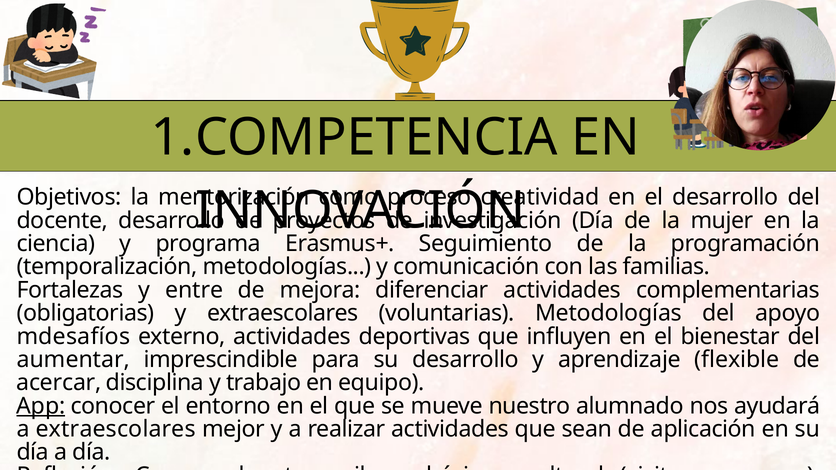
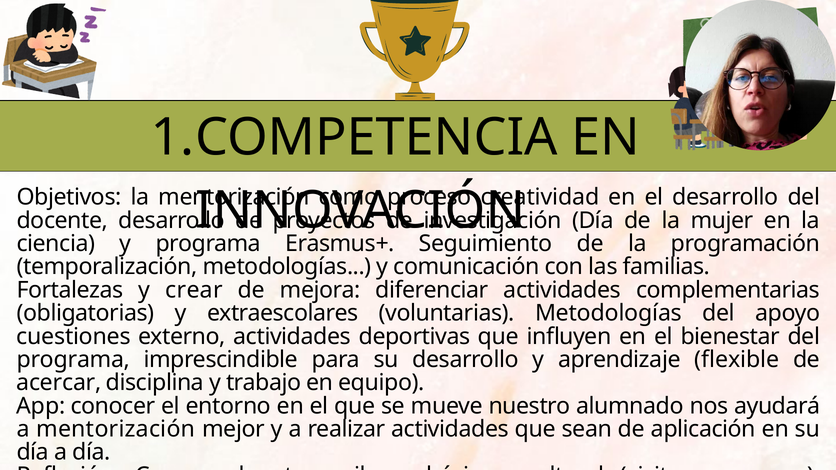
entre: entre -> crear (194, 290)
mdesafíos: mdesafíos -> cuestiones (74, 337)
aumentar: aumentar -> programa (73, 360)
App underline: present -> none (41, 406)
a extraescolares: extraescolares -> mentorización (116, 429)
